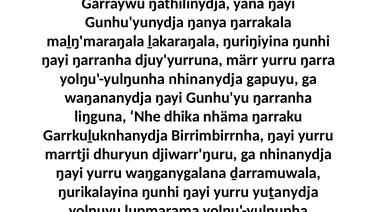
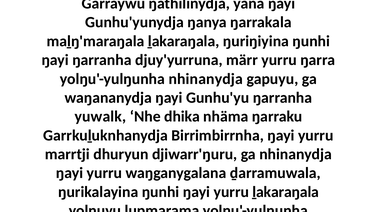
liŋguna: liŋguna -> yuwalk (100, 117)
yurru yuṯanydja: yuṯanydja -> ḻakaraŋala (286, 192)
